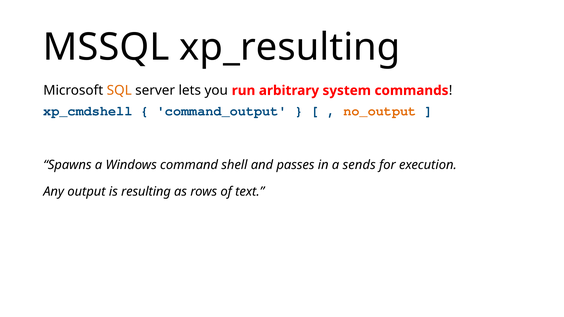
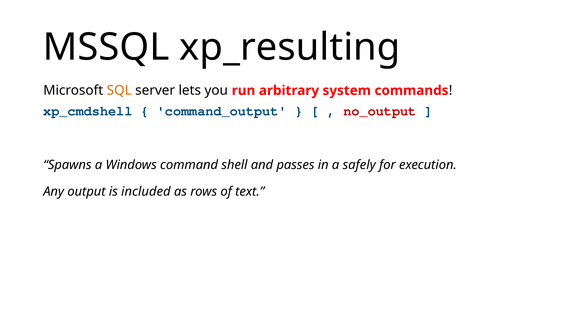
no_output colour: orange -> red (380, 111)
sends: sends -> safely (359, 165)
resulting: resulting -> included (146, 192)
